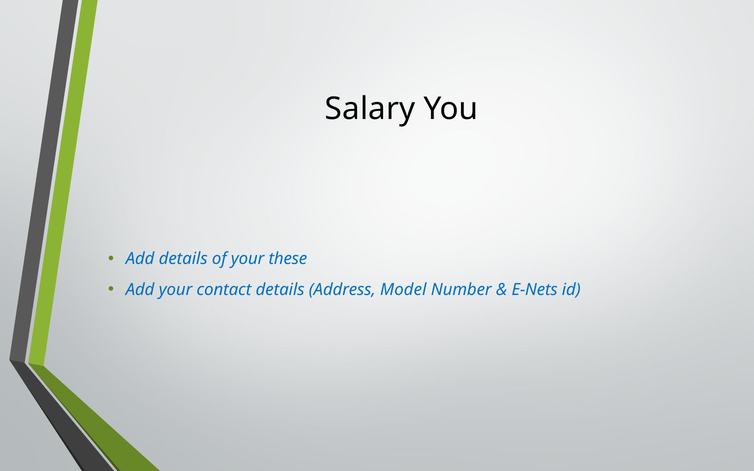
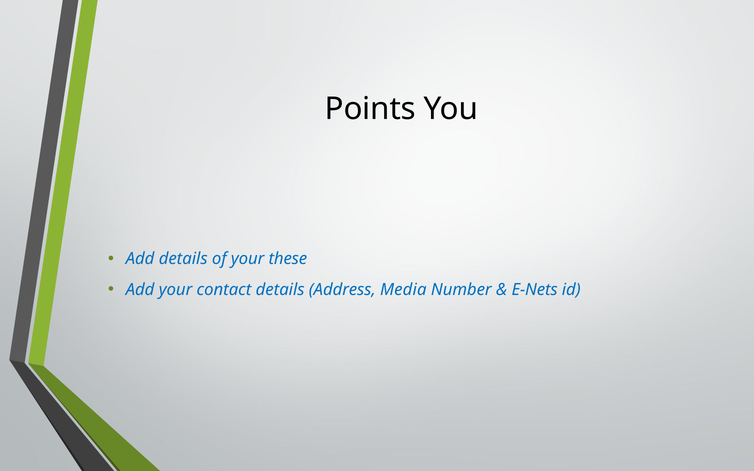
Salary: Salary -> Points (370, 109)
Model: Model -> Media (403, 290)
